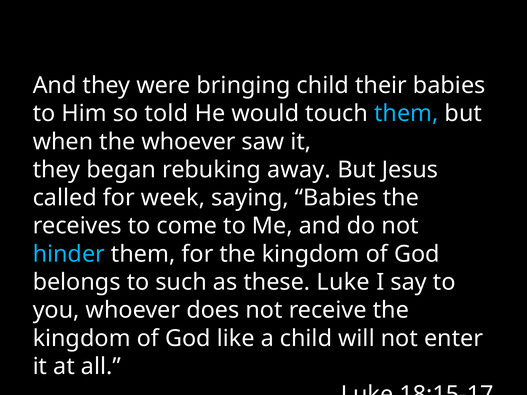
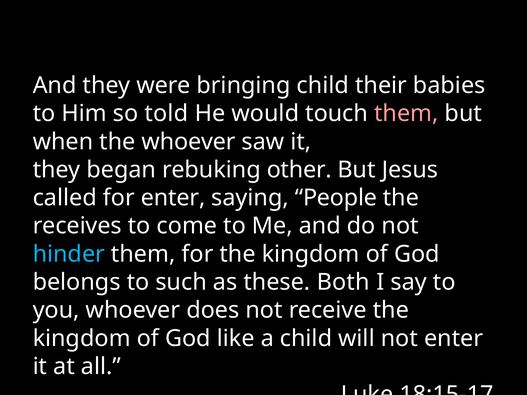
them colour: light blue -> pink (406, 114)
away: away -> other (299, 170)
for week: week -> enter (173, 198)
saying Babies: Babies -> People (336, 198)
these Luke: Luke -> Both (343, 282)
